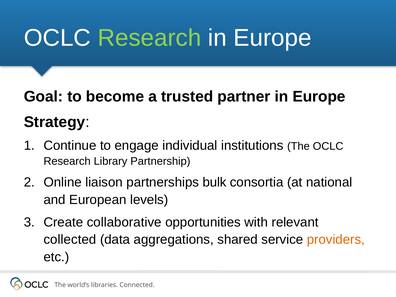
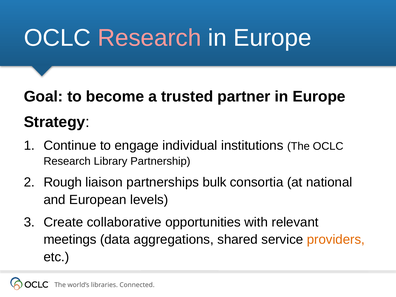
Research colour: light green -> pink (149, 38)
Online: Online -> Rough (63, 182)
collected: collected -> meetings (70, 240)
